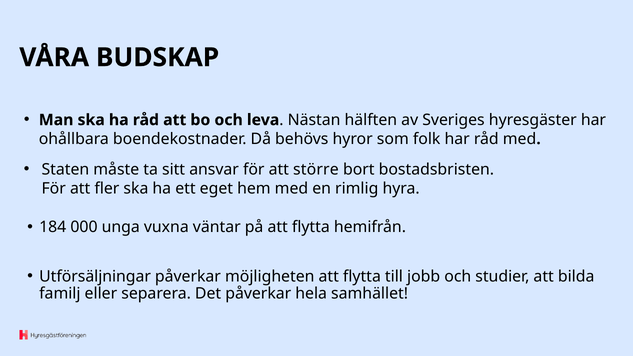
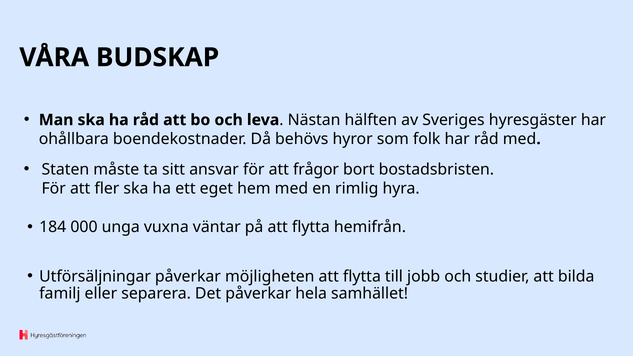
större: större -> frågor (316, 169)
